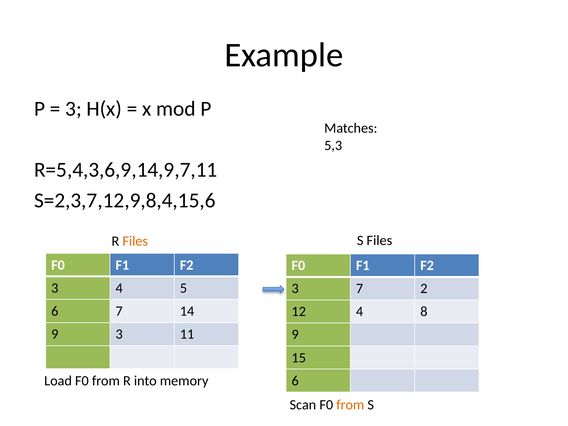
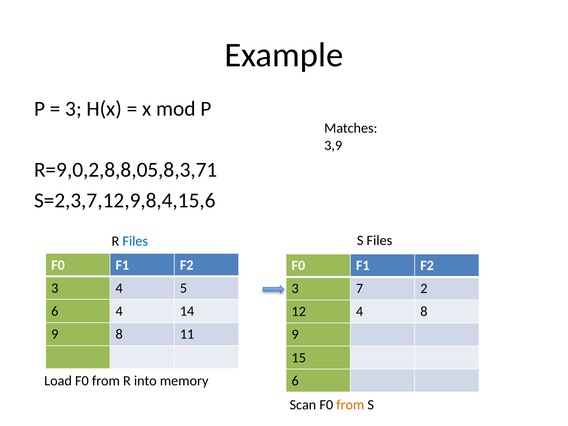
5,3: 5,3 -> 3,9 (333, 145)
R=5,4,3,6,9,14,9,7,11: R=5,4,3,6,9,14,9,7,11 -> R=9,0,2,8,8,05,8,3,71 (126, 170)
Files colour: orange -> blue (135, 241)
6 7: 7 -> 4 (119, 311)
9 3: 3 -> 8 (119, 334)
